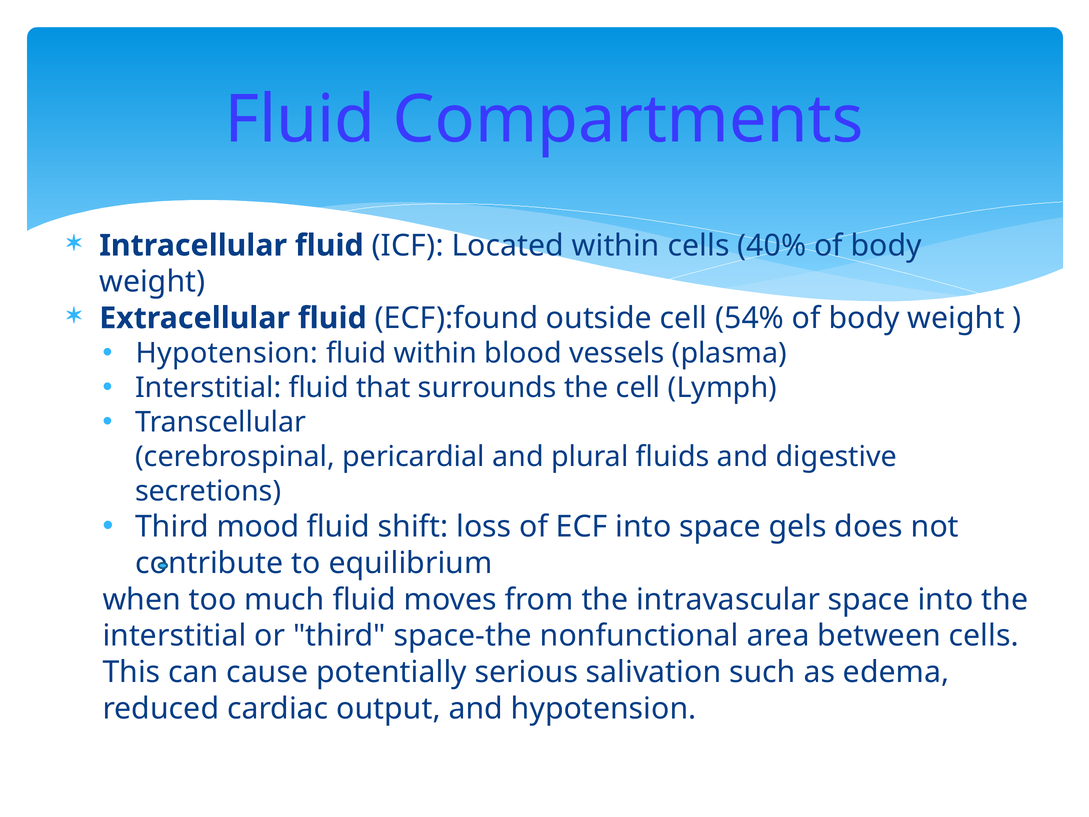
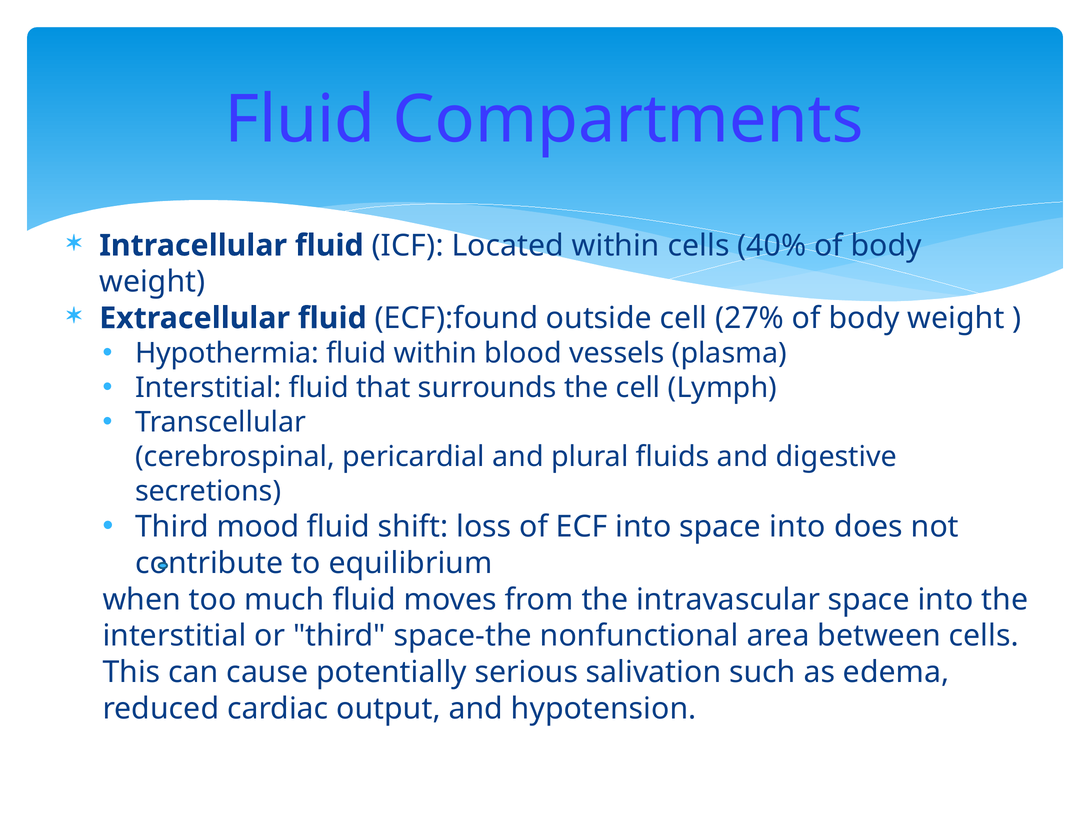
54%: 54% -> 27% (750, 318)
Hypotension: Hypotension -> Hypothermia (227, 353)
into space gels: gels -> into (797, 527)
